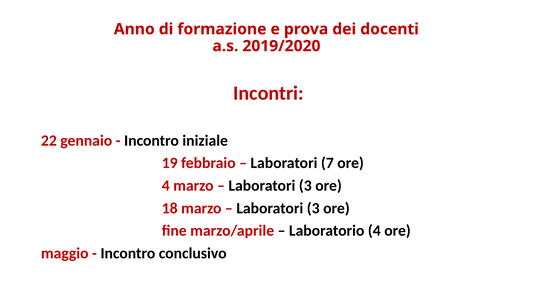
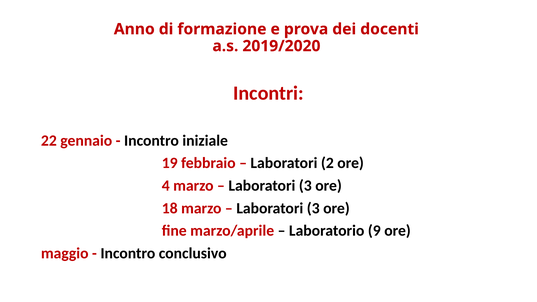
7: 7 -> 2 (327, 163)
Laboratorio 4: 4 -> 9 (374, 231)
